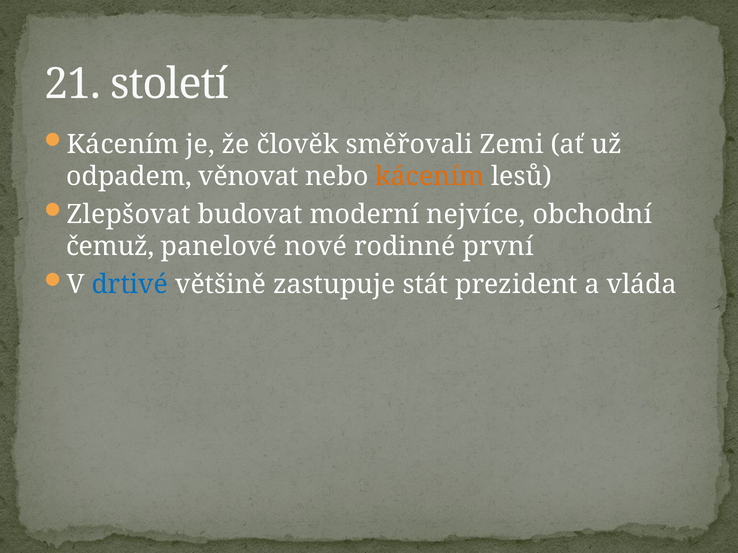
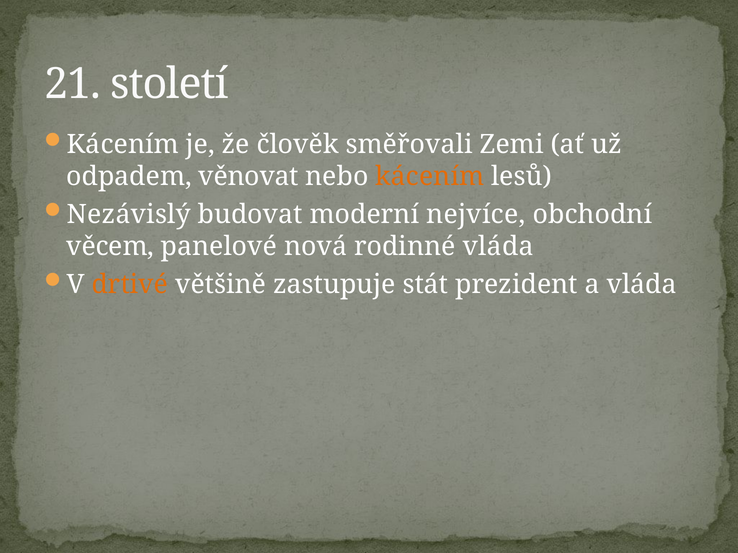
Zlepšovat: Zlepšovat -> Nezávislý (129, 215)
čemuž: čemuž -> věcem (110, 247)
nové: nové -> nová (316, 247)
rodinné první: první -> vláda (498, 247)
drtivé colour: blue -> orange (130, 285)
